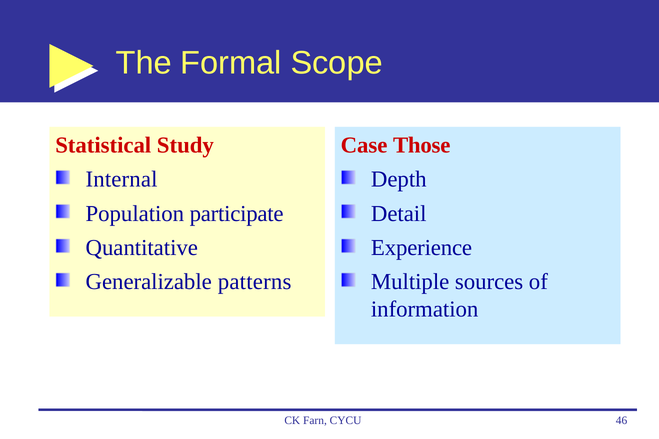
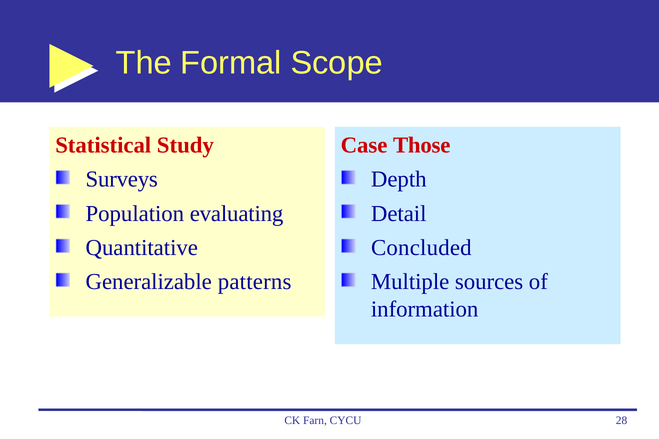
Internal: Internal -> Surveys (122, 179)
participate: participate -> evaluating (237, 214)
Experience: Experience -> Concluded (421, 248)
46: 46 -> 28 (622, 420)
